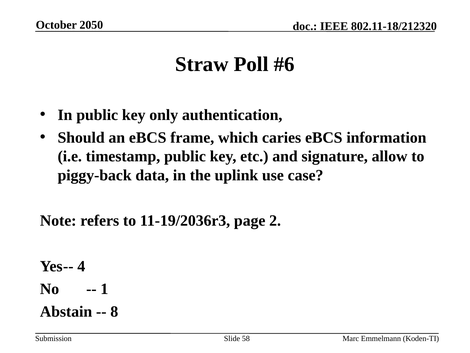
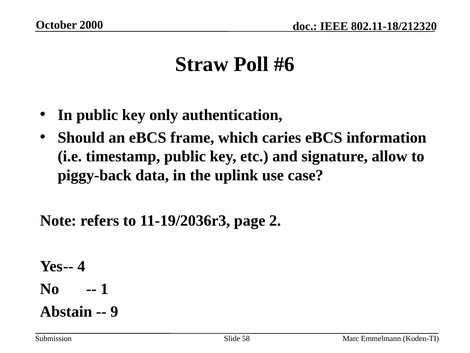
2050: 2050 -> 2000 (91, 25)
8: 8 -> 9 (114, 311)
